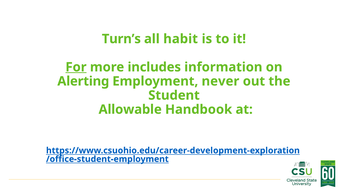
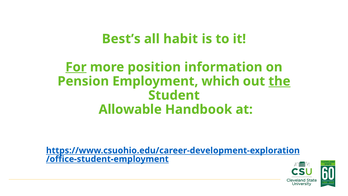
Turn’s: Turn’s -> Best’s (121, 39)
includes: includes -> position (154, 67)
Alerting: Alerting -> Pension (83, 81)
never: never -> which (221, 81)
the underline: none -> present (279, 81)
